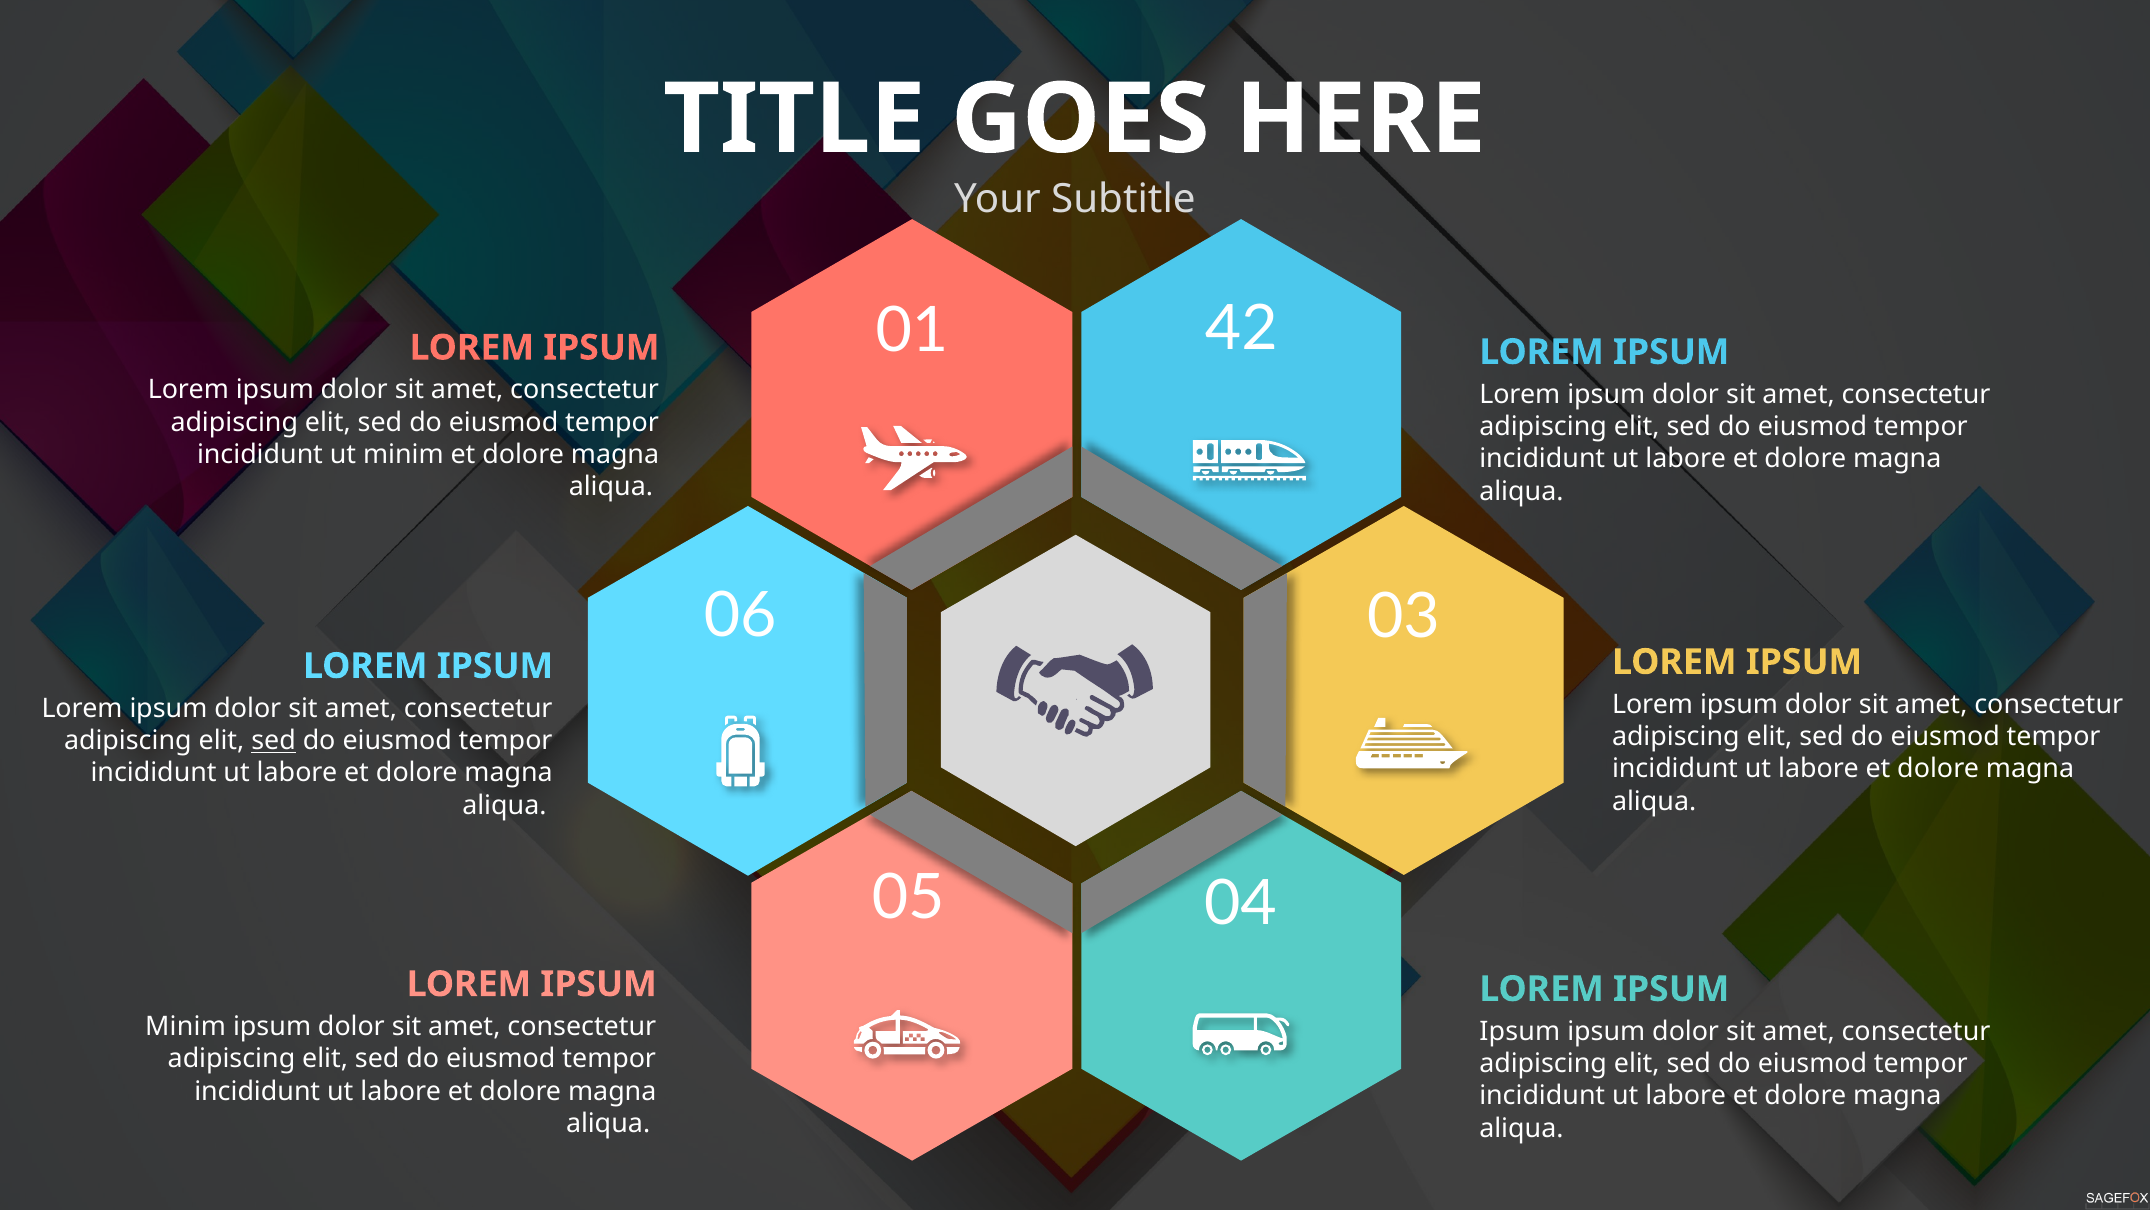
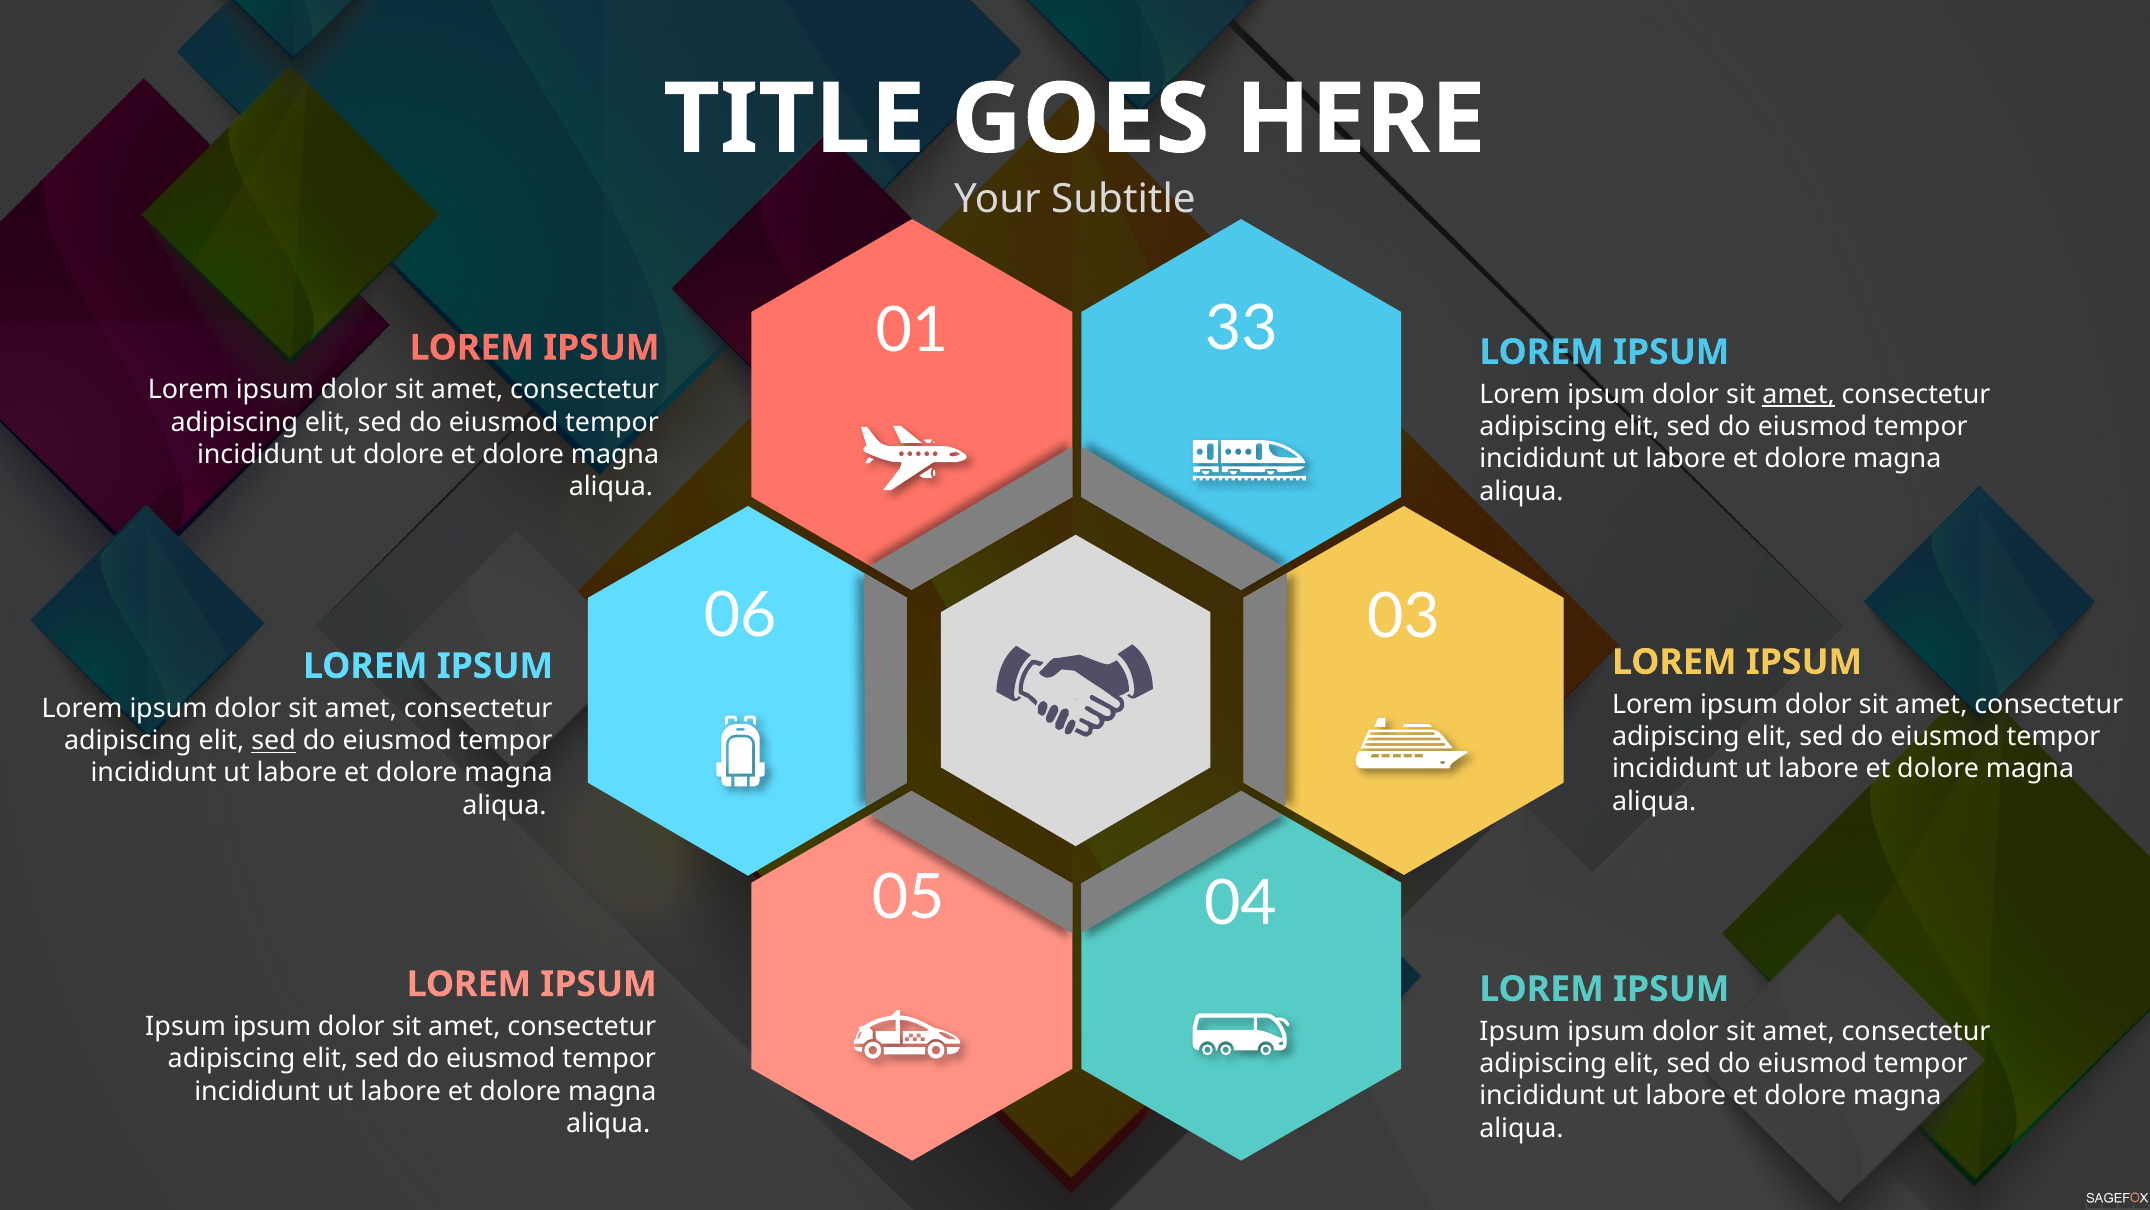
42: 42 -> 33 (1241, 329)
amet underline: none -> present (1799, 394)
ut minim: minim -> dolore (404, 454)
Minim: Minim -> Ipsum (186, 1026)
